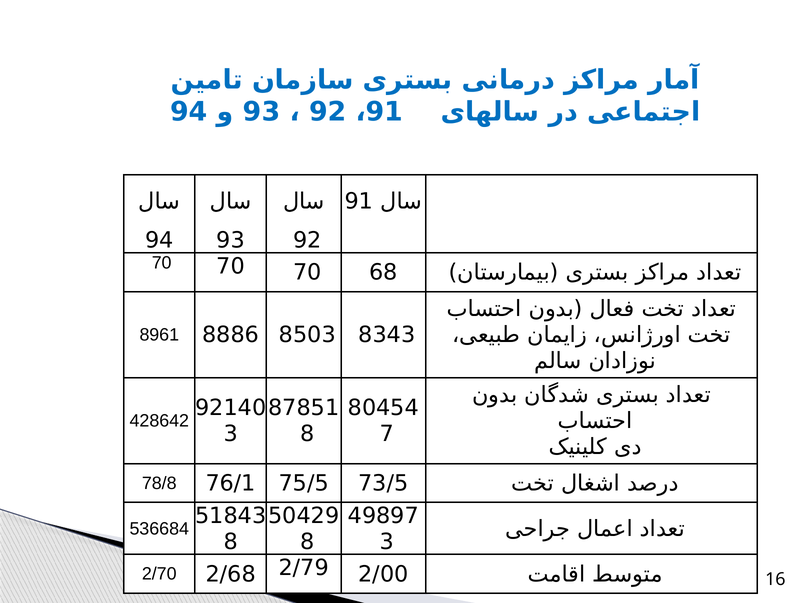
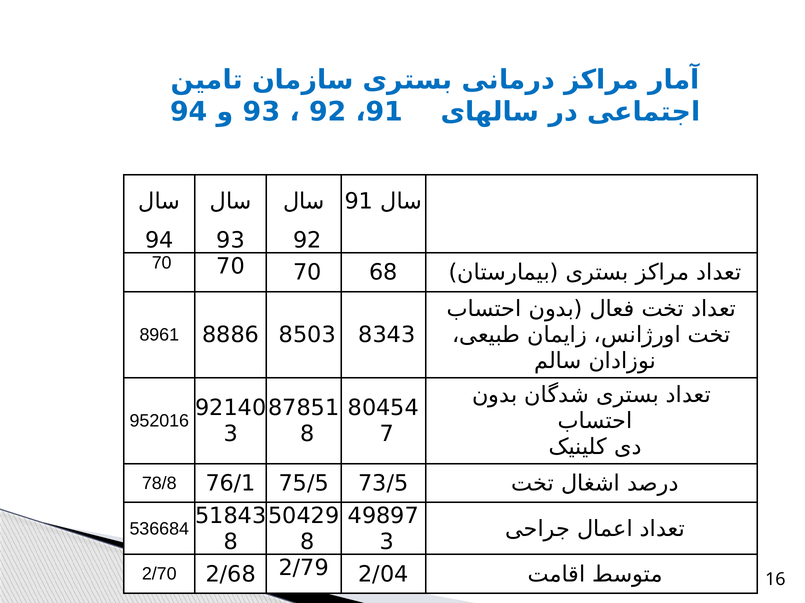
428642: 428642 -> 952016 (159, 421)
2/00: 2/00 -> 2/04 (383, 575)
